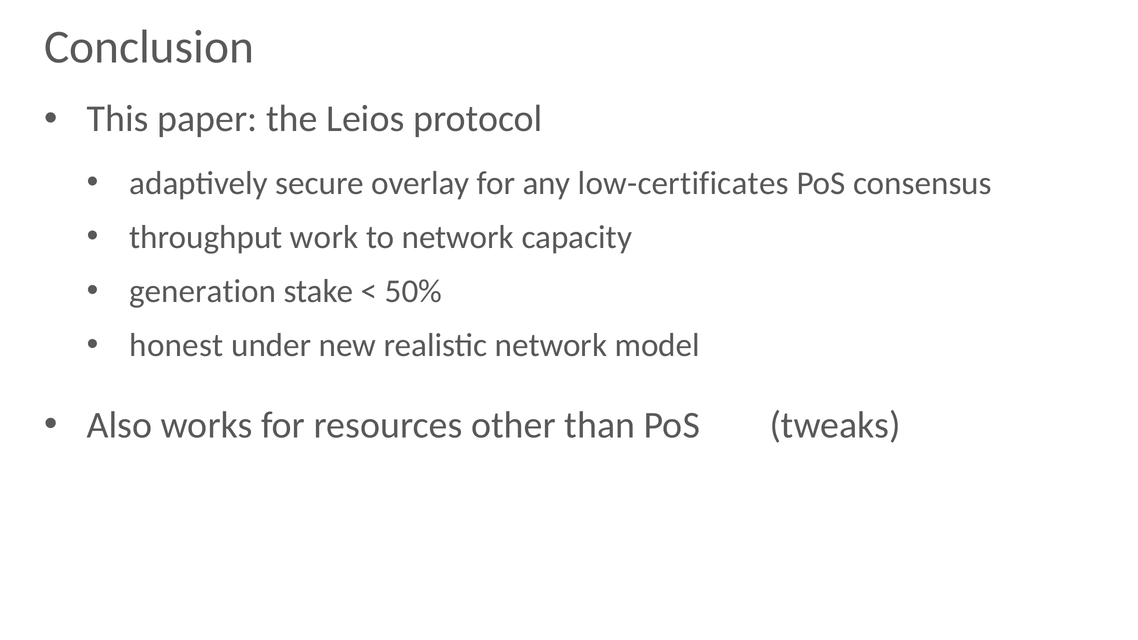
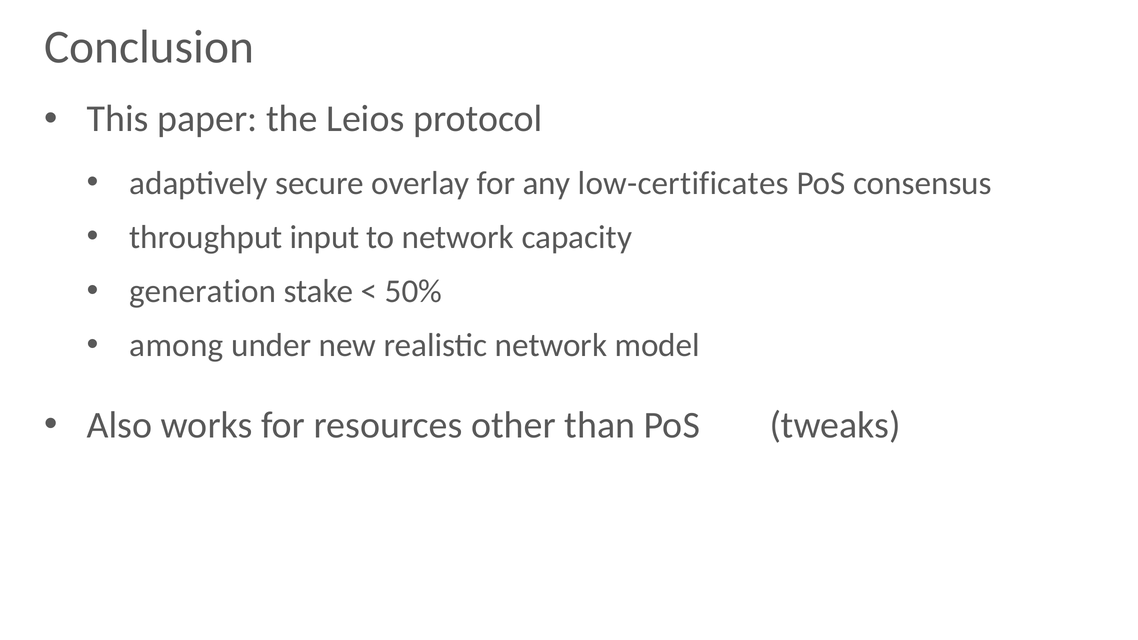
work: work -> input (324, 237)
honest: honest -> among (176, 345)
